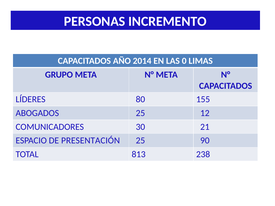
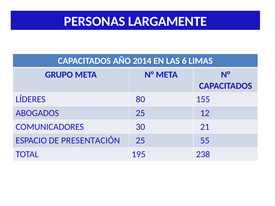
INCREMENTO: INCREMENTO -> LARGAMENTE (168, 21)
0: 0 -> 6 (184, 61)
90: 90 -> 55 (205, 141)
813: 813 -> 195 (139, 155)
